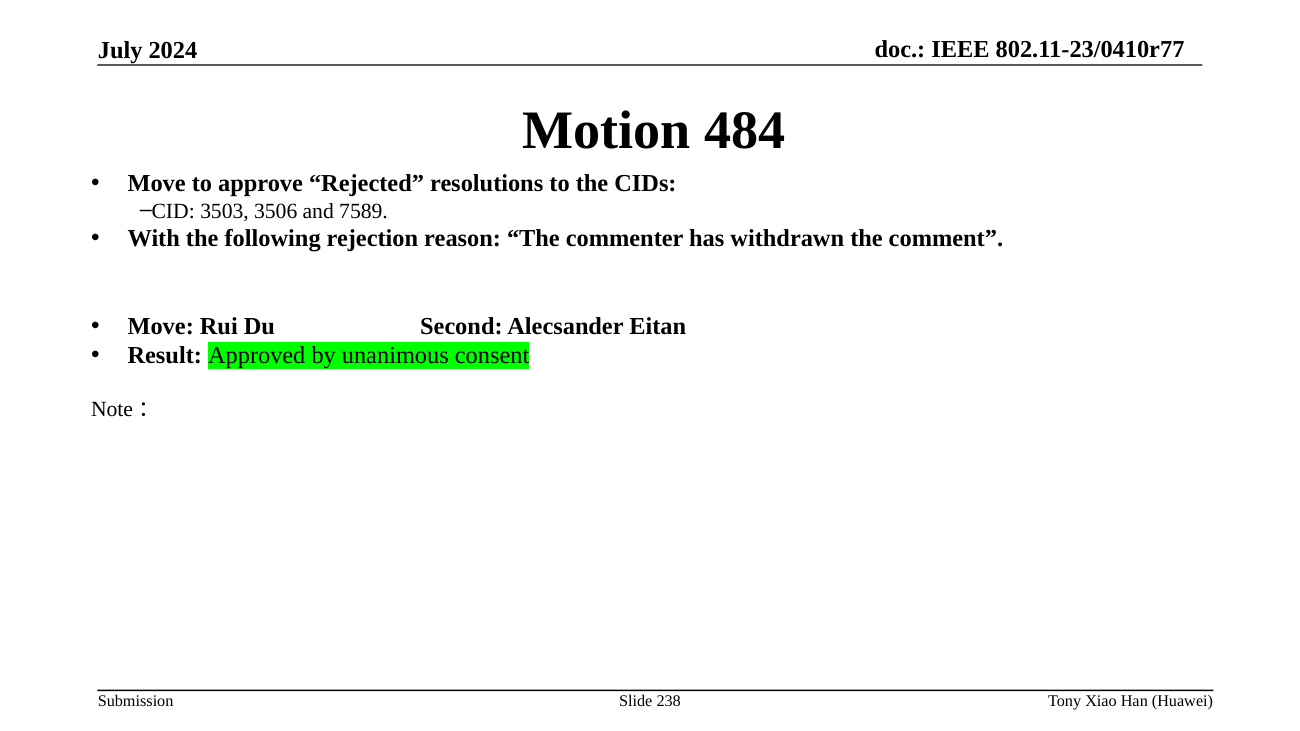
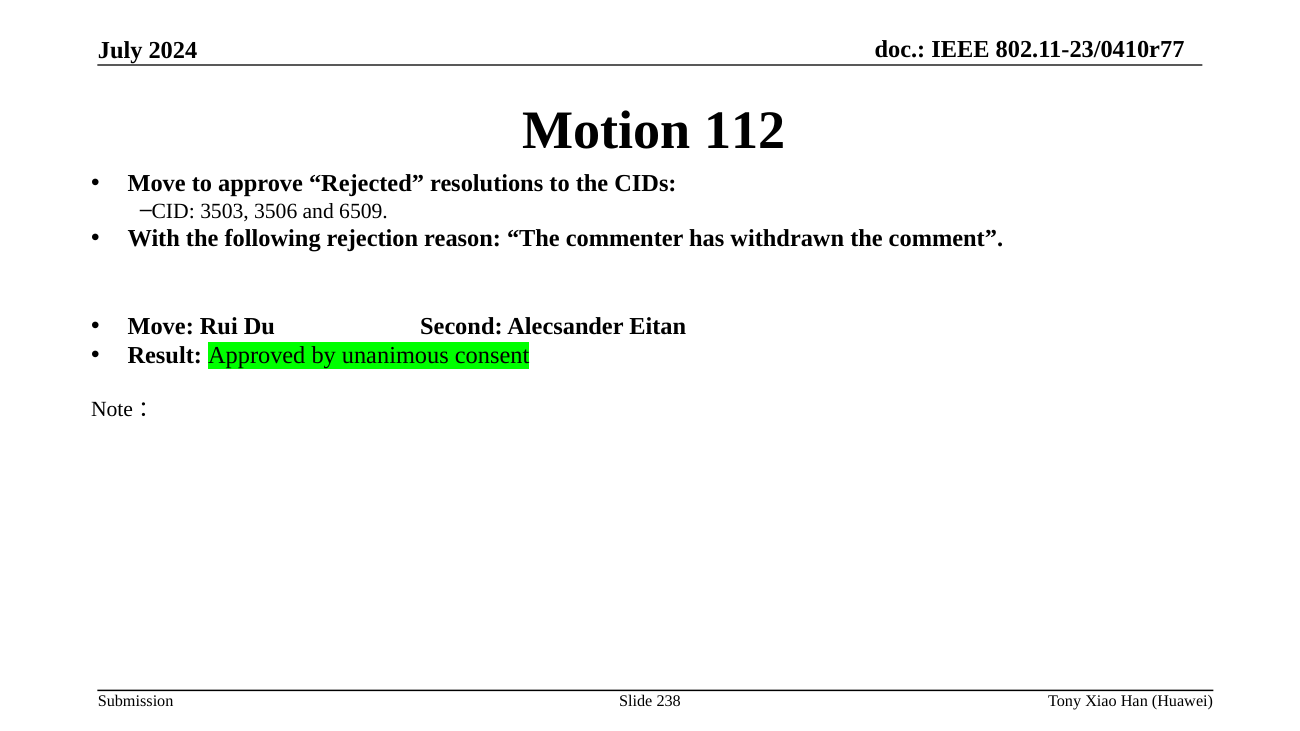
484: 484 -> 112 (745, 131)
7589: 7589 -> 6509 (364, 211)
